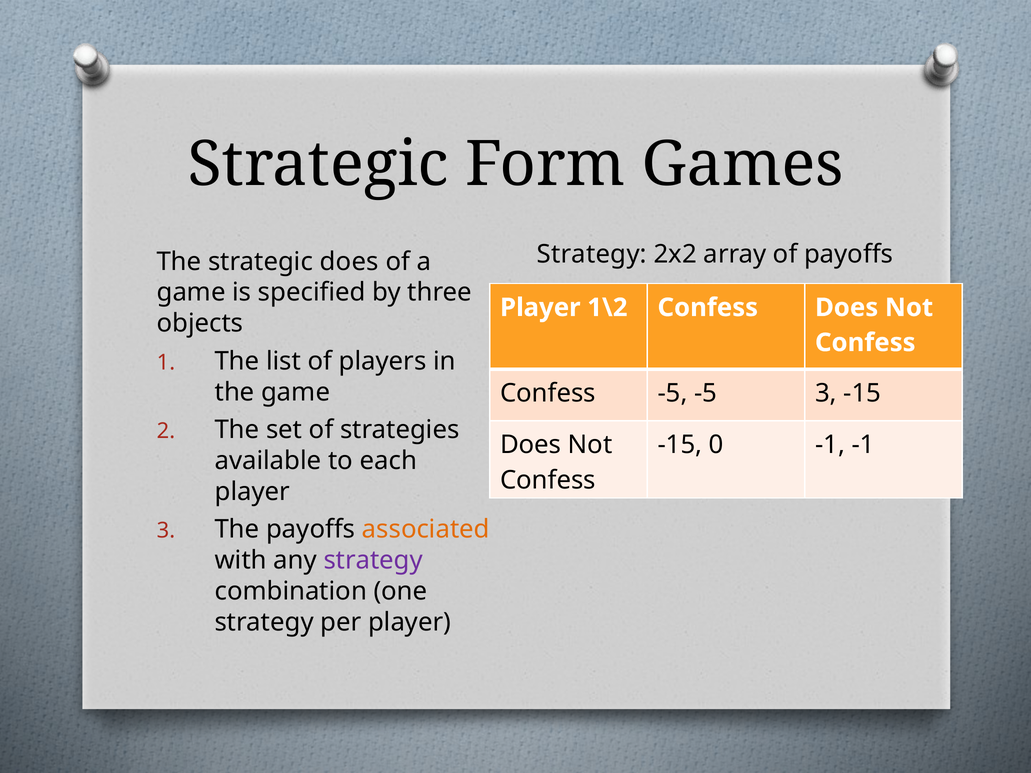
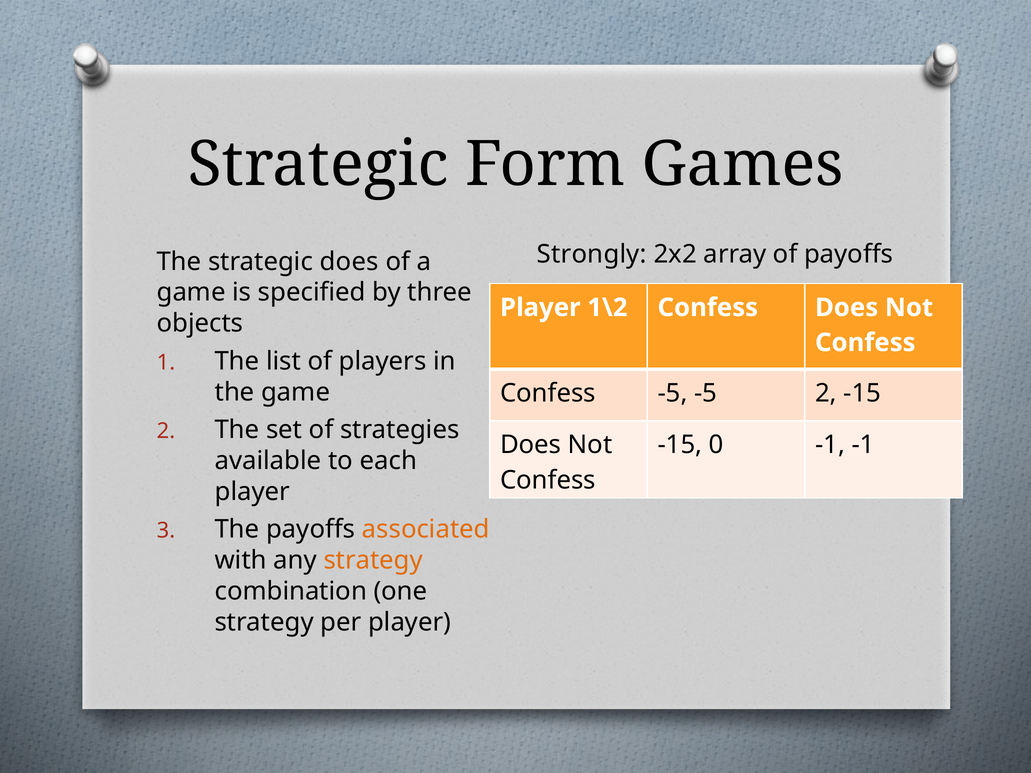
Strategy: Strategy -> Strongly (592, 254)
-5 3: 3 -> 2 (826, 394)
strategy colour: purple -> orange (373, 561)
